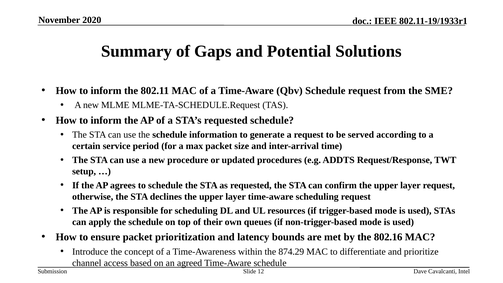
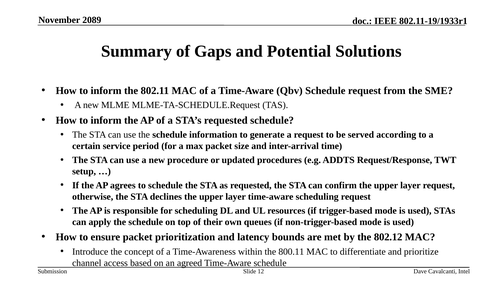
2020: 2020 -> 2089 (92, 20)
802.16: 802.16 -> 802.12 (388, 237)
874.29: 874.29 -> 800.11 (291, 252)
